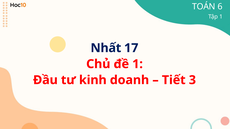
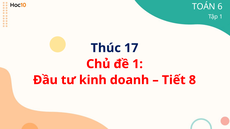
Nhất: Nhất -> Thúc (106, 48)
3: 3 -> 8 (192, 80)
